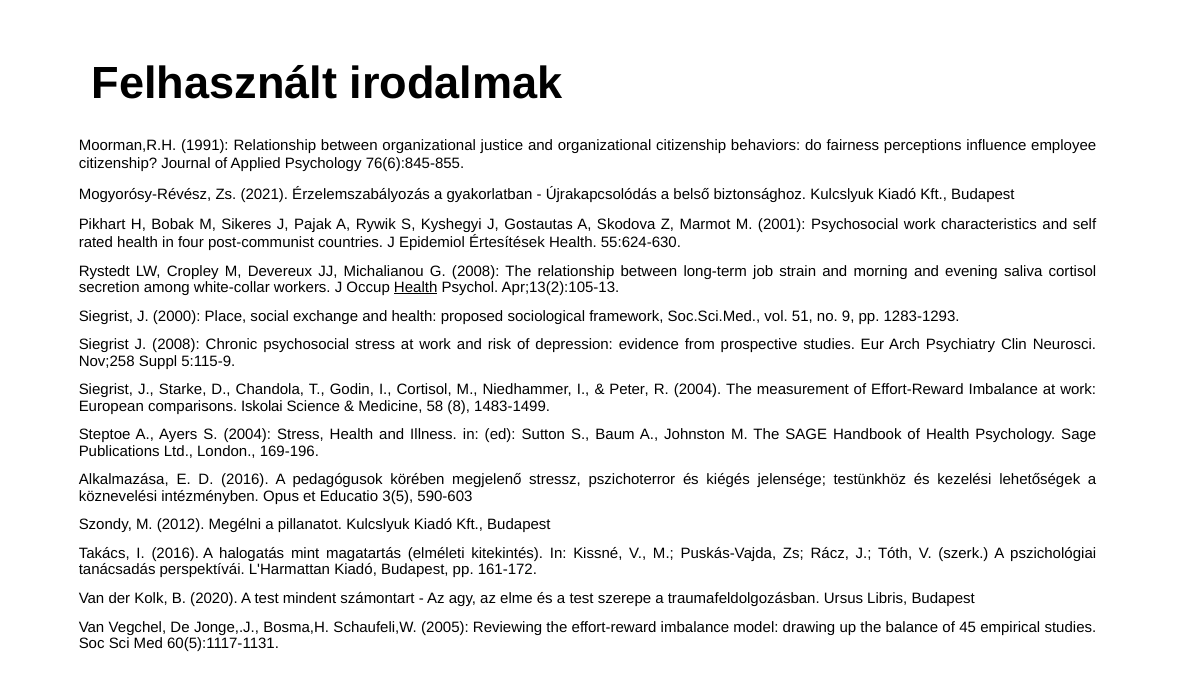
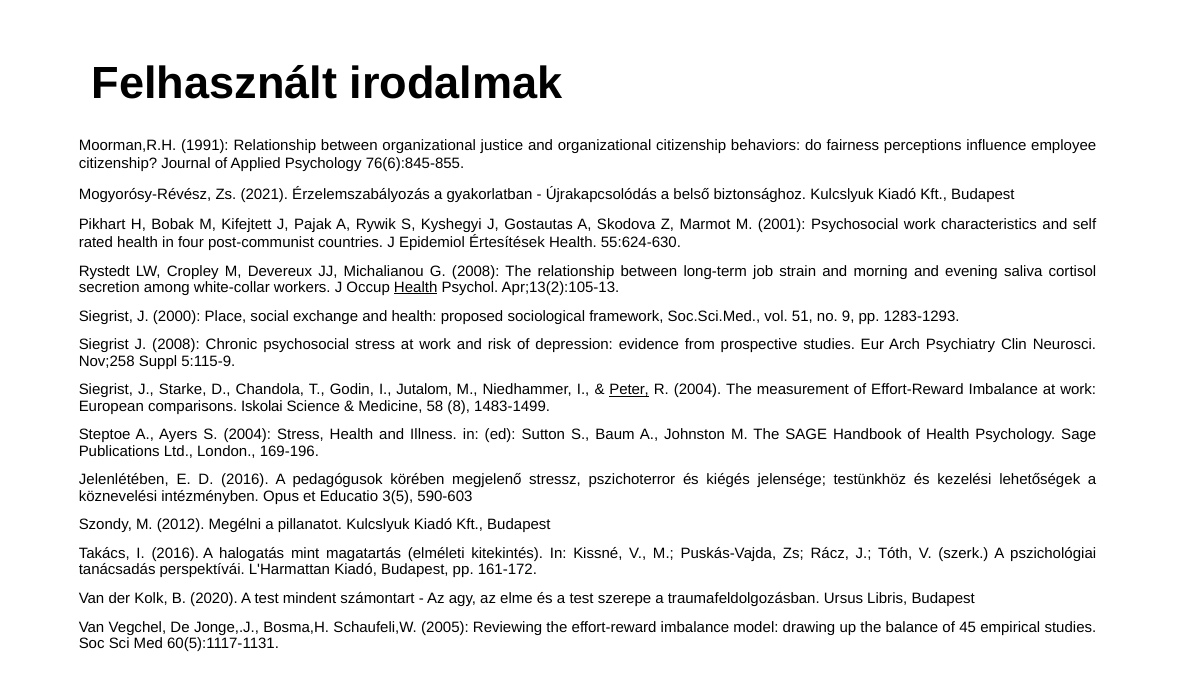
Sikeres: Sikeres -> Kifejtett (246, 225)
I Cortisol: Cortisol -> Jutalom (424, 390)
Peter underline: none -> present (629, 390)
Alkalmazása: Alkalmazása -> Jelenlétében (124, 480)
